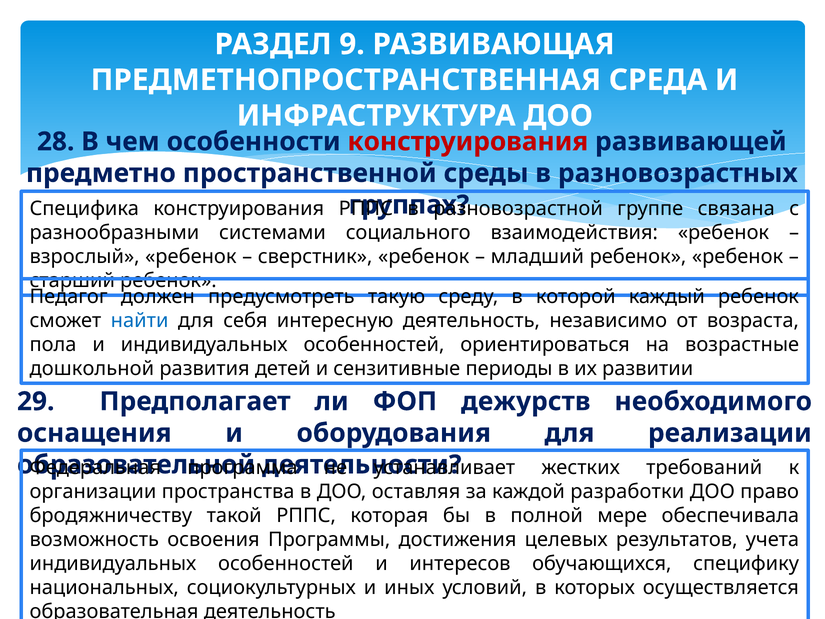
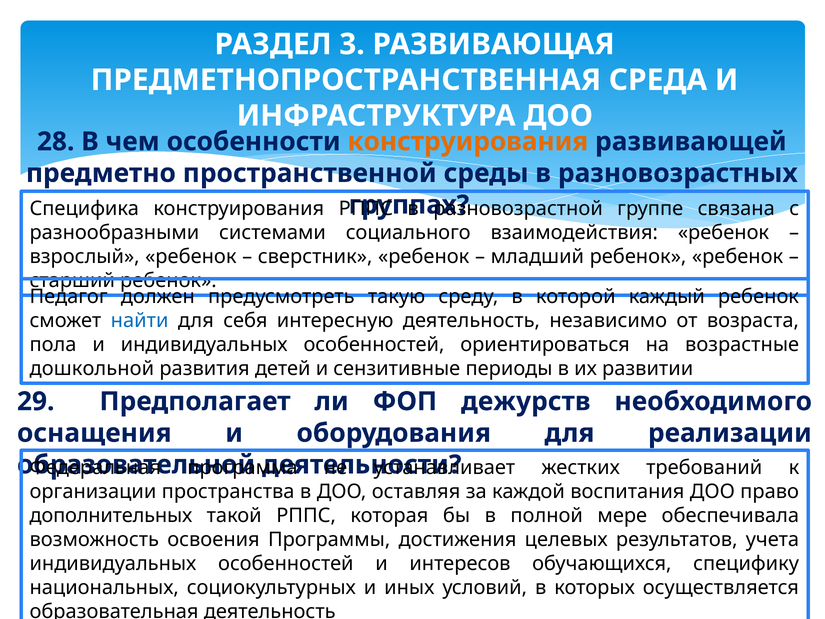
9: 9 -> 3 (352, 44)
конструирования colour: red -> orange (468, 142)
разработки: разработки -> воспитания (627, 491)
бродяжничеству: бродяжничеству -> дополнительных (111, 515)
